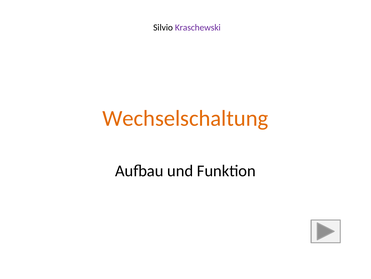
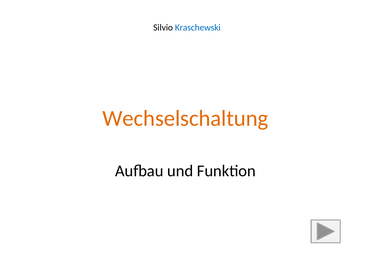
Kraschewski colour: purple -> blue (198, 27)
